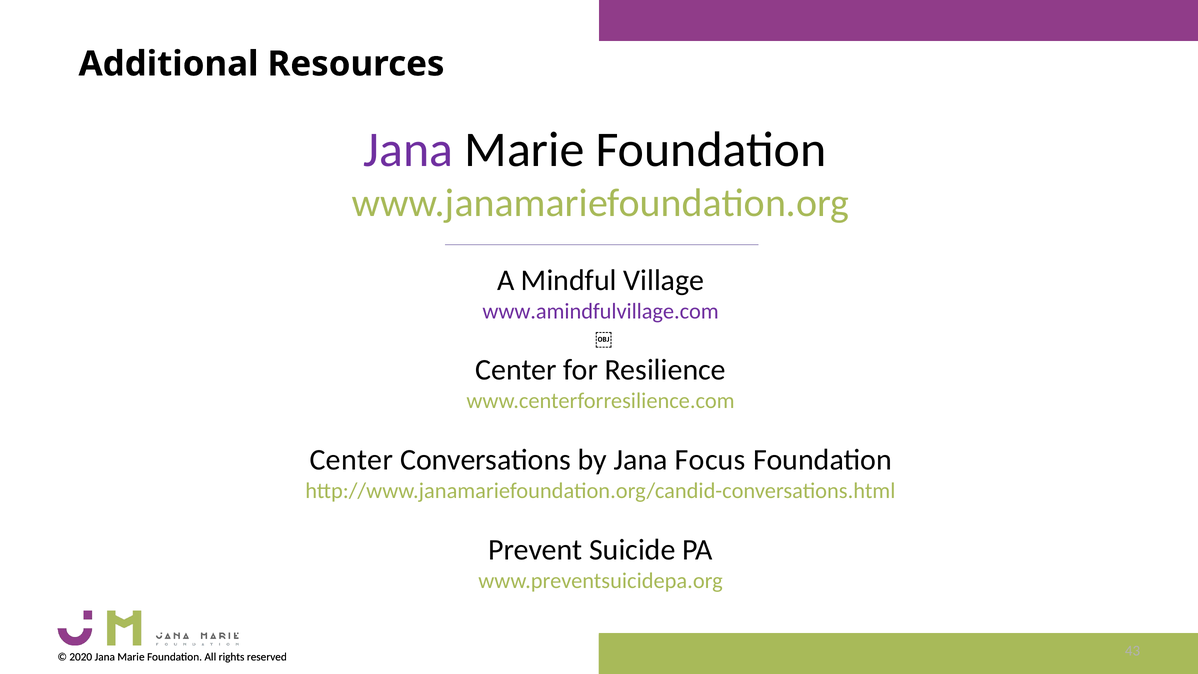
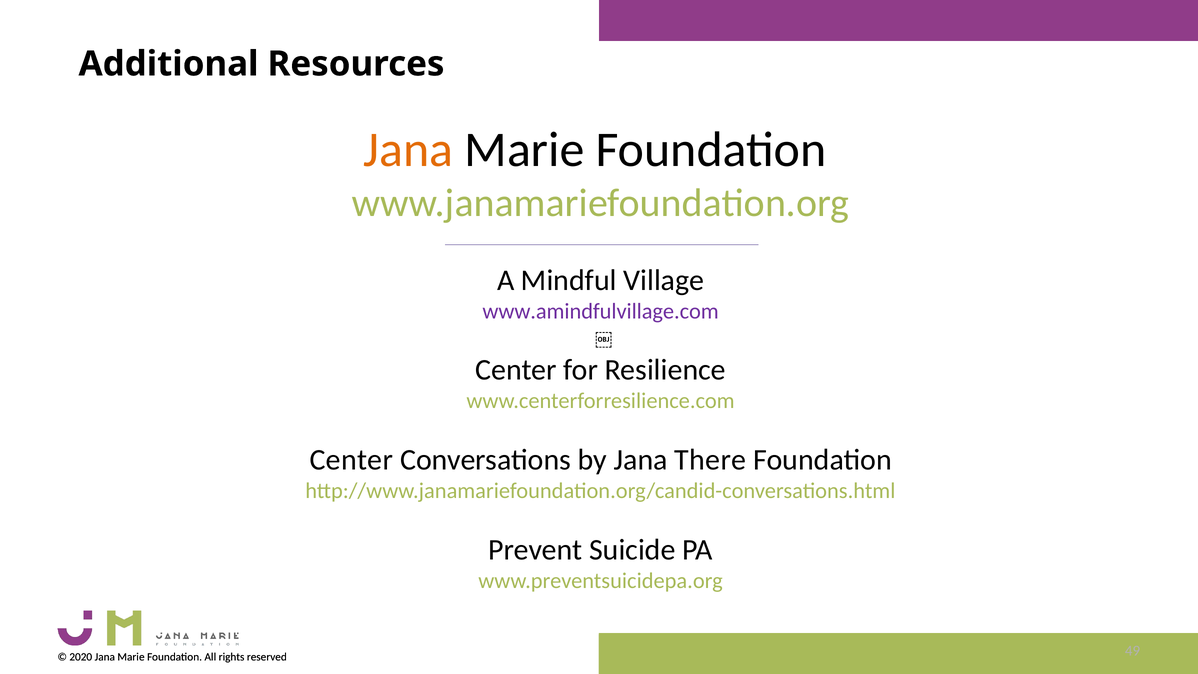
Jana colour: purple -> orange (408, 150)
Focus: Focus -> There (710, 460)
43: 43 -> 49 (1133, 651)
